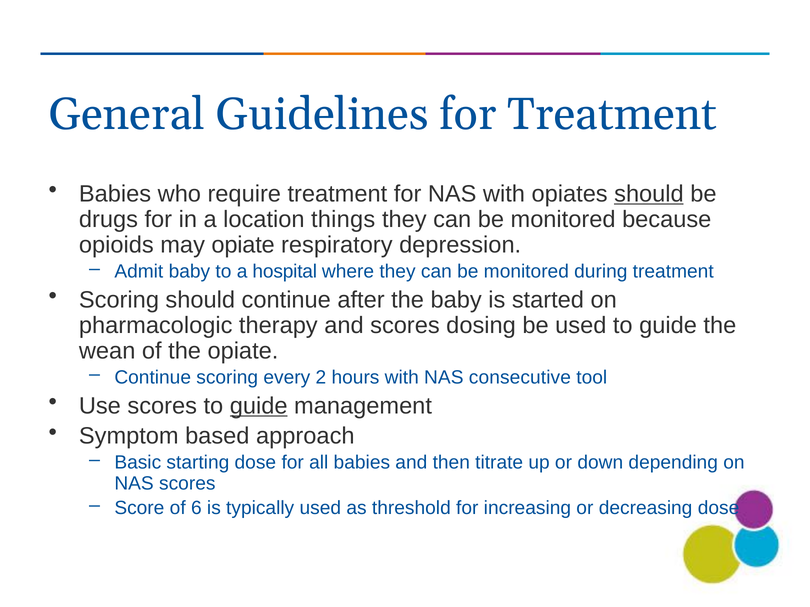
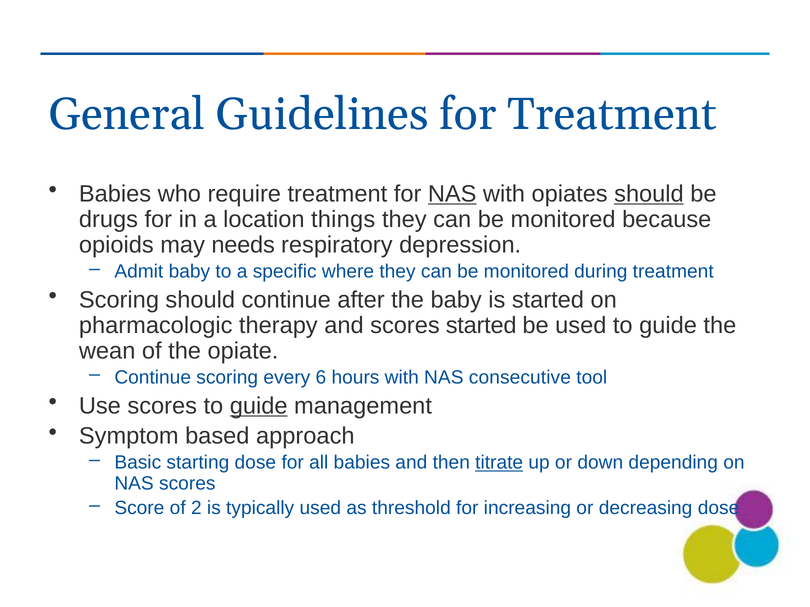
NAS underline: none -> present (452, 194)
may opiate: opiate -> needs (243, 245)
hospital: hospital -> specific (285, 272)
scores dosing: dosing -> started (481, 326)
2: 2 -> 6 (321, 378)
titrate underline: none -> present (499, 463)
6: 6 -> 2 (196, 508)
